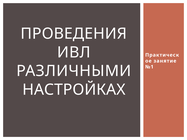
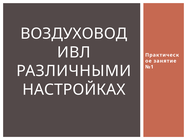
ПРОВЕДЕНИЯ: ПРОВЕДЕНИЯ -> ВОЗДУХОВОД (74, 34)
